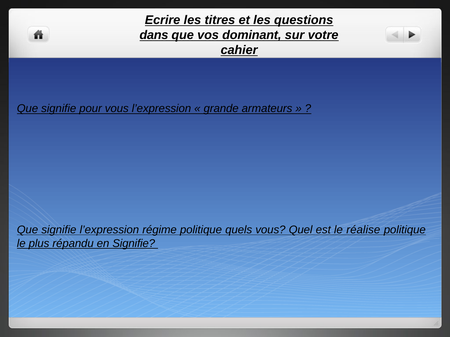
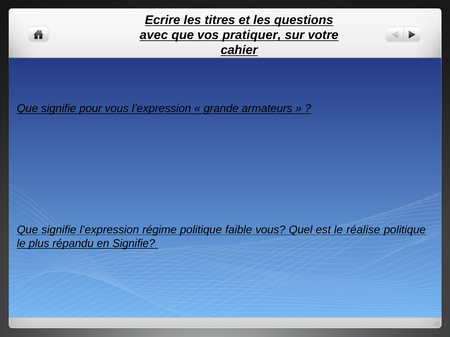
dans: dans -> avec (154, 35)
dominant: dominant -> pratiquer (252, 35)
quels: quels -> faible (239, 230)
